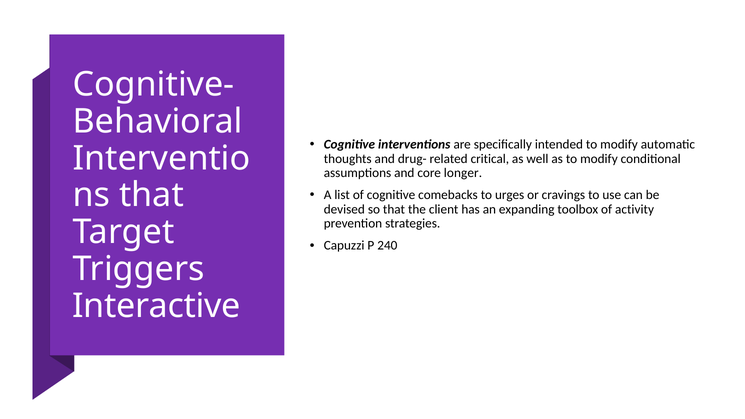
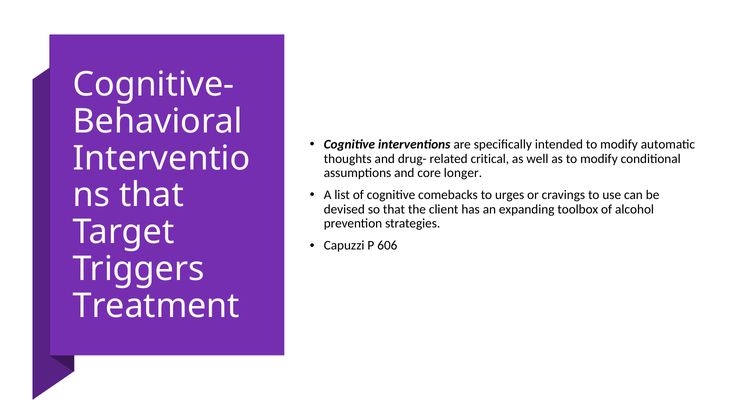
activity: activity -> alcohol (635, 209)
240: 240 -> 606 (387, 246)
Interactive: Interactive -> Treatment (156, 306)
